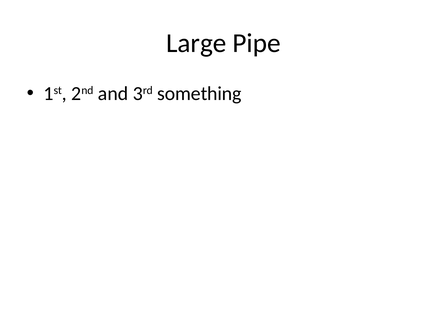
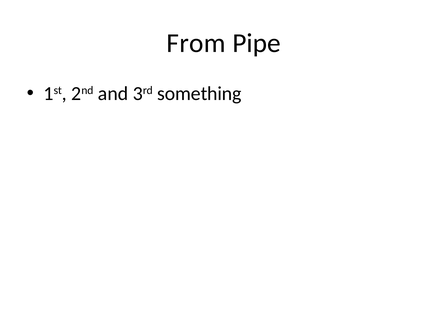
Large: Large -> From (196, 43)
